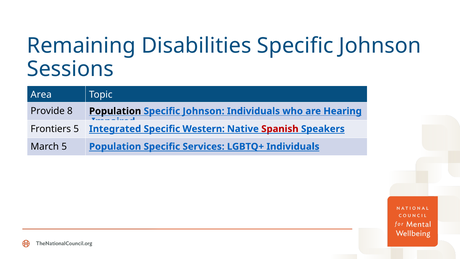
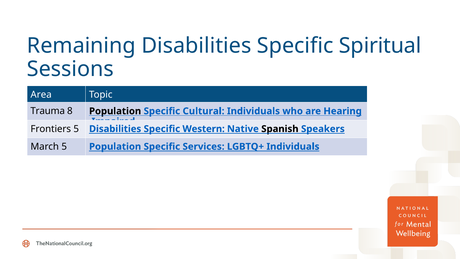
Johnson: Johnson -> Spiritual (380, 46)
Provide: Provide -> Trauma (48, 111)
Johnson: Johnson -> Cultural (204, 111)
5 Integrated: Integrated -> Disabilities (115, 129)
Spanish colour: red -> black (280, 129)
